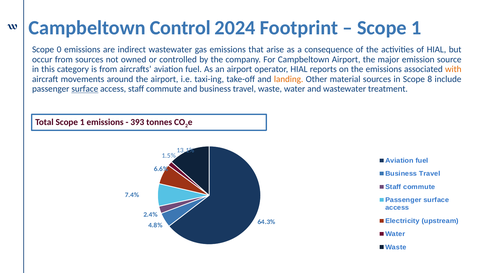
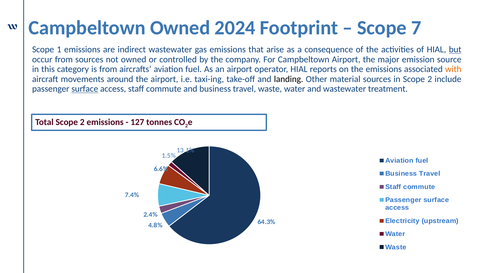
Campbeltown Control: Control -> Owned (180, 28)
1: 1 -> 7 (416, 28)
0: 0 -> 1 (59, 49)
but underline: none -> present (455, 49)
landing colour: orange -> black (289, 79)
in Scope 8: 8 -> 2 (430, 79)
Total Scope 1: 1 -> 2 (82, 122)
393: 393 -> 127 (137, 122)
